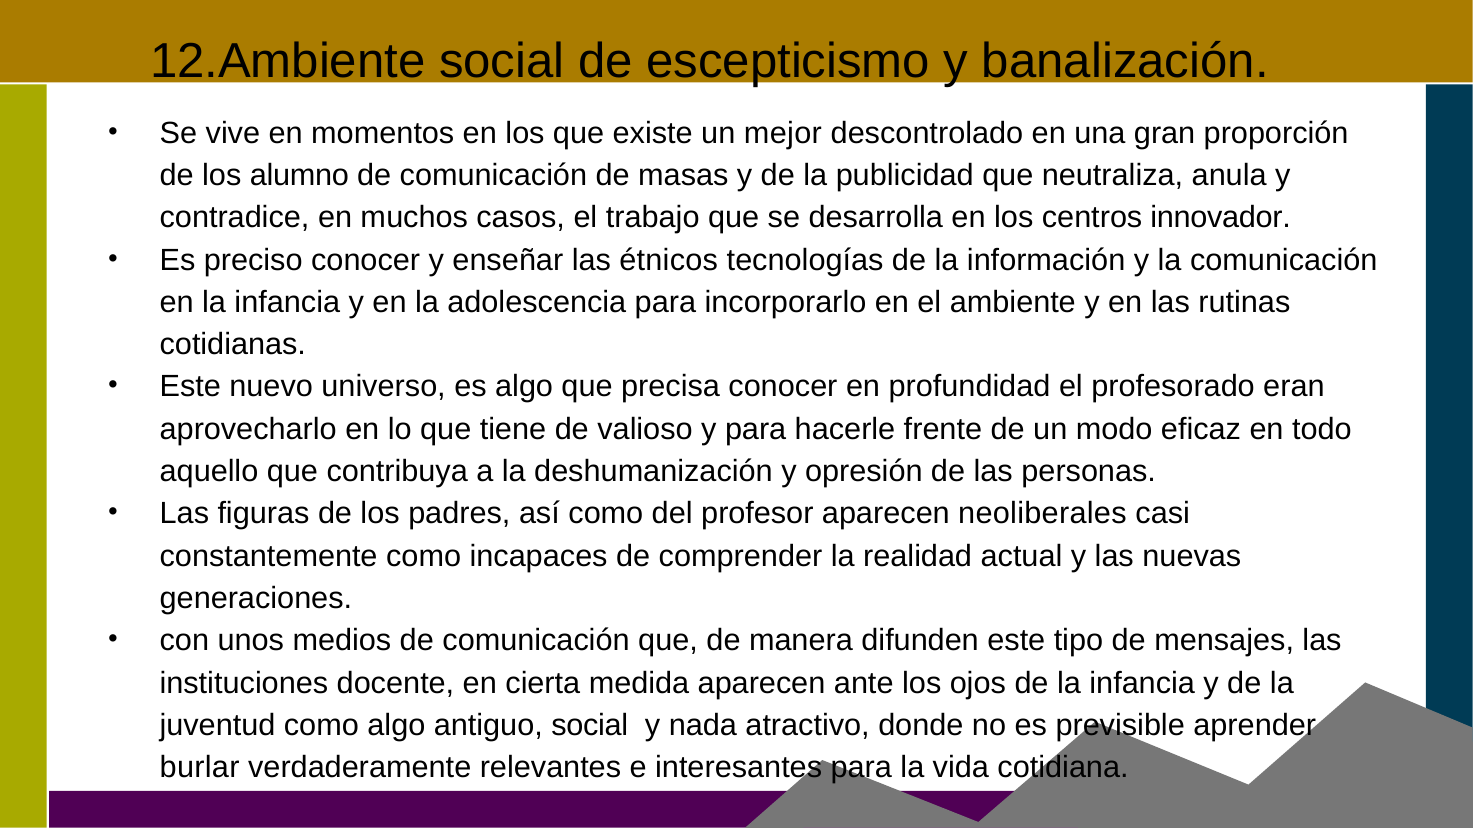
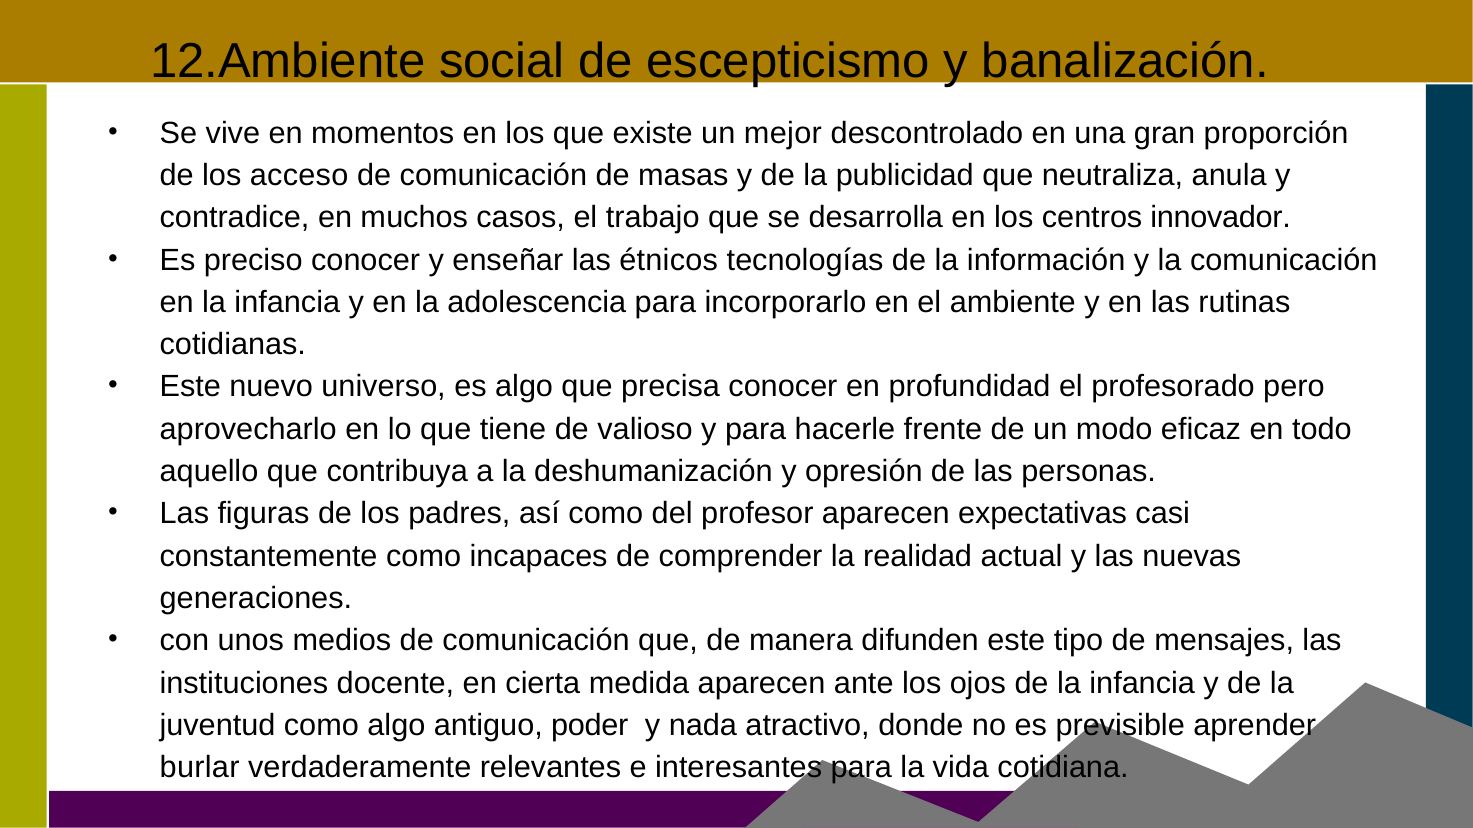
alumno: alumno -> acceso (299, 175)
eran: eran -> pero (1294, 387)
neoliberales: neoliberales -> expectativas (1043, 514)
antiguo social: social -> poder (590, 726)
